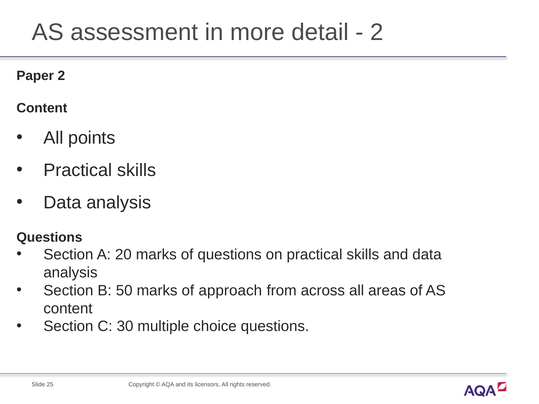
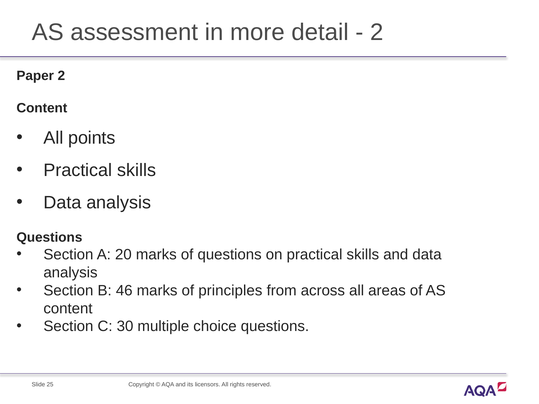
50: 50 -> 46 (124, 291)
approach: approach -> principles (230, 291)
